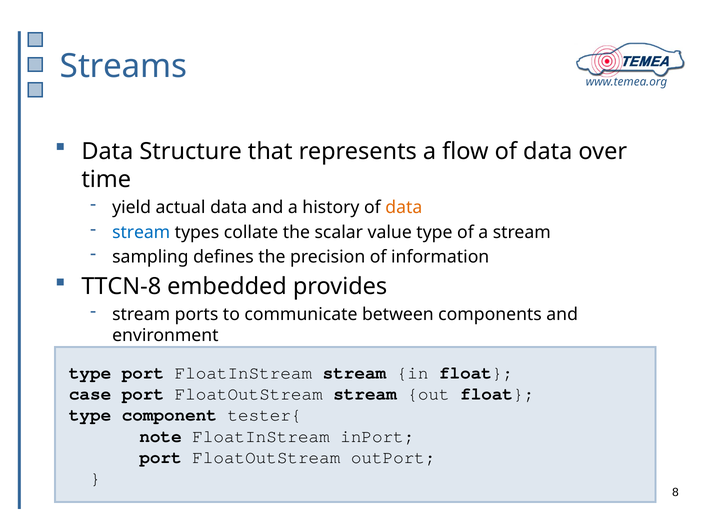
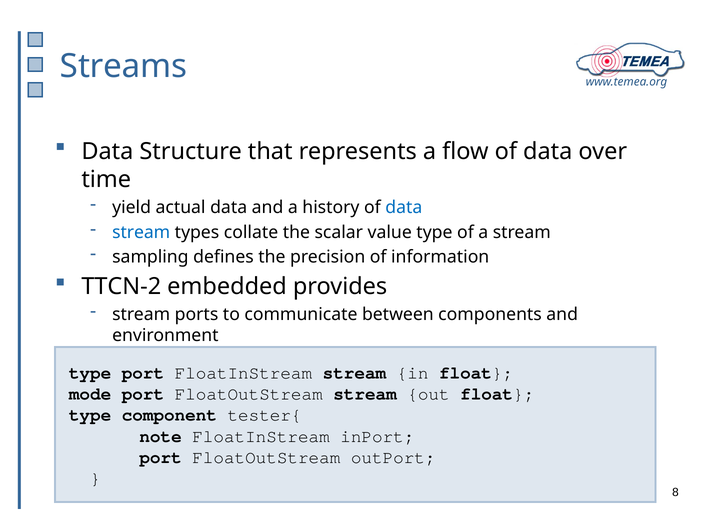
data colour: orange -> blue (404, 207)
TTCN-8: TTCN-8 -> TTCN-2 (121, 287)
case: case -> mode (90, 394)
